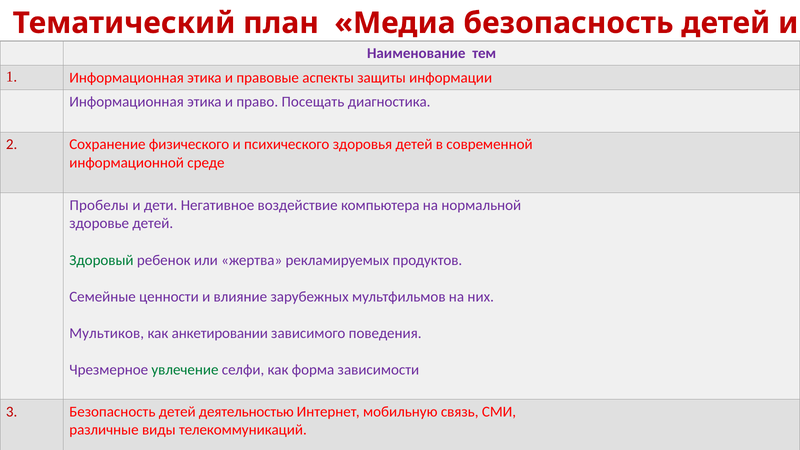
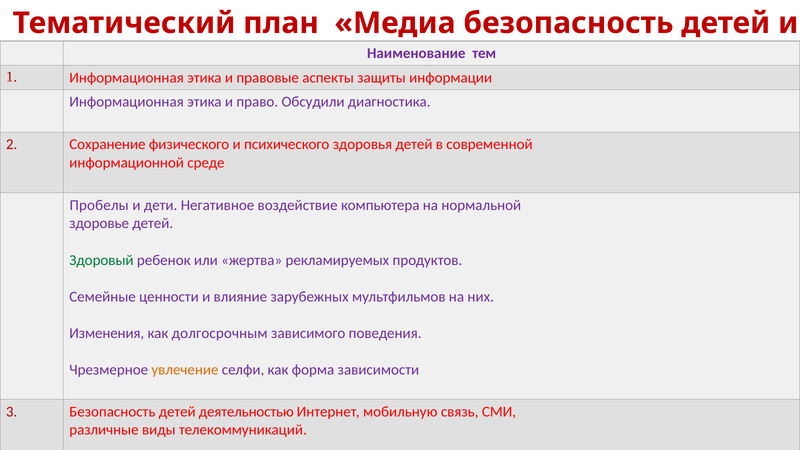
Посещать: Посещать -> Обсудили (313, 102)
Мультиков: Мультиков -> Изменения (107, 333)
анкетировании: анкетировании -> долгосрочным (220, 333)
увлечение colour: green -> orange (185, 370)
